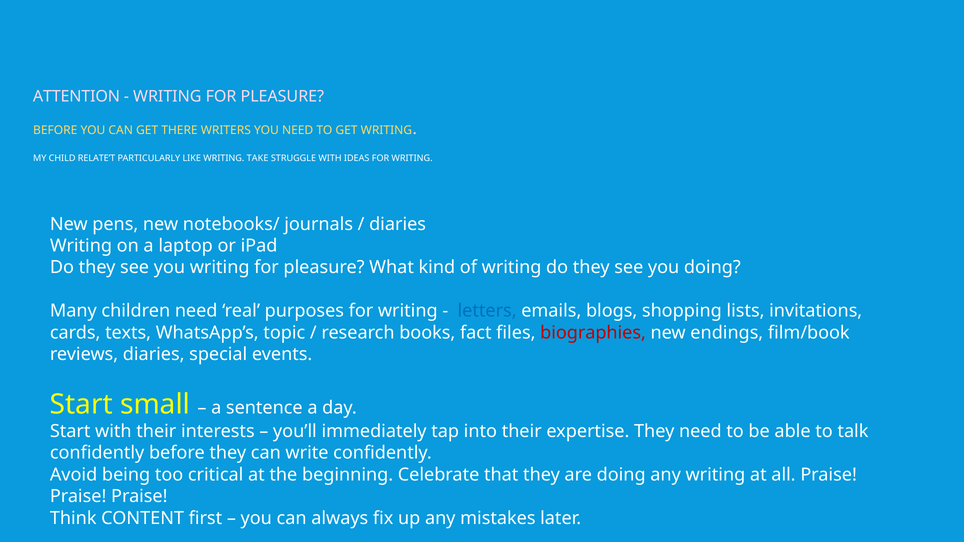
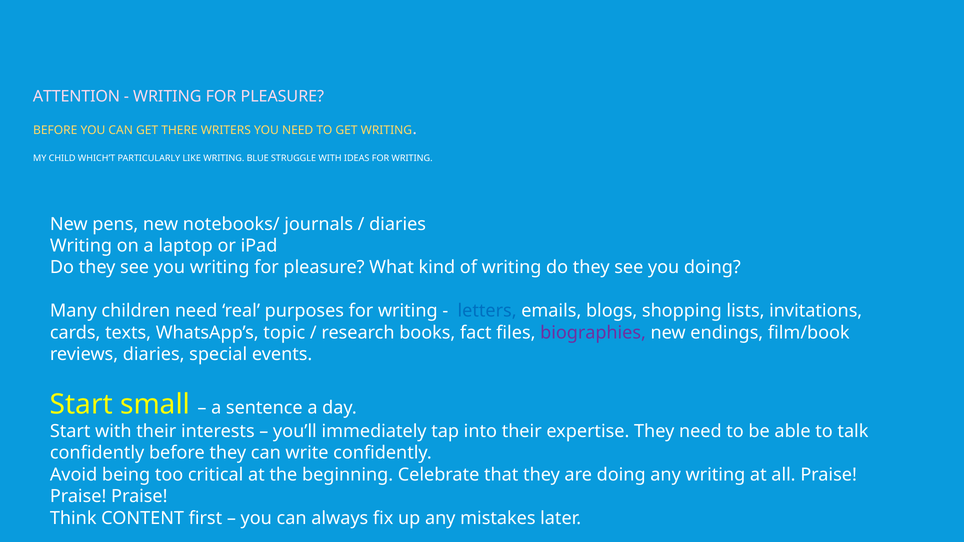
RELATE’T: RELATE’T -> WHICH’T (97, 158)
TAKE: TAKE -> BLUE (258, 158)
biographies colour: red -> purple (593, 333)
